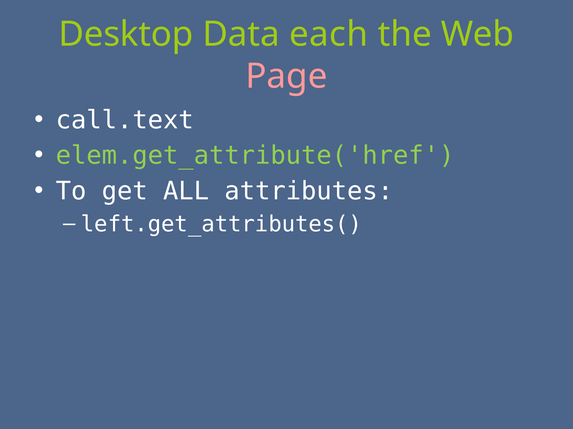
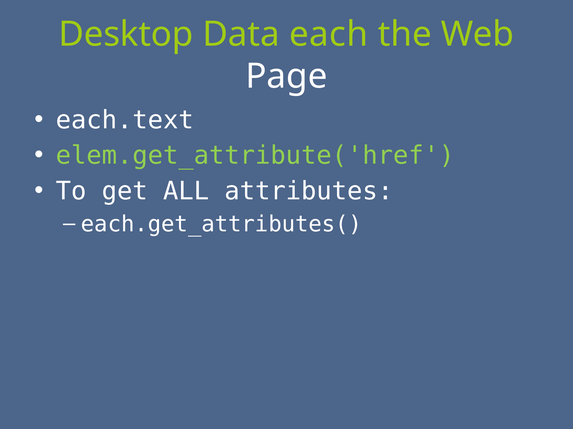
Page colour: pink -> white (286, 76)
call.text: call.text -> each.text (125, 120)
left.get_attributes(: left.get_attributes( -> each.get_attributes( (222, 224)
